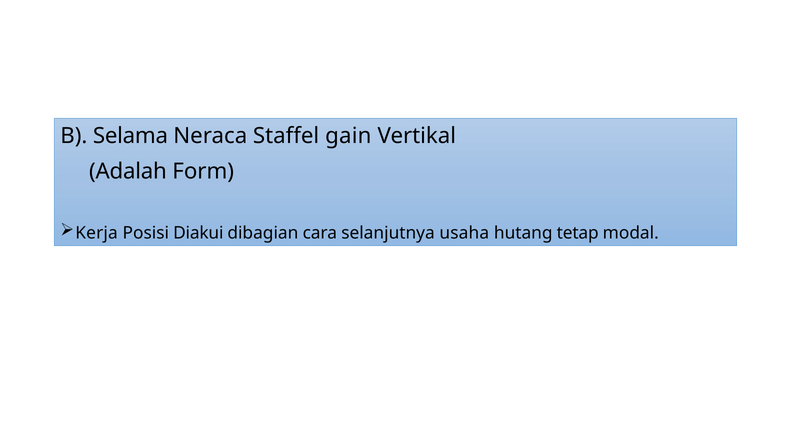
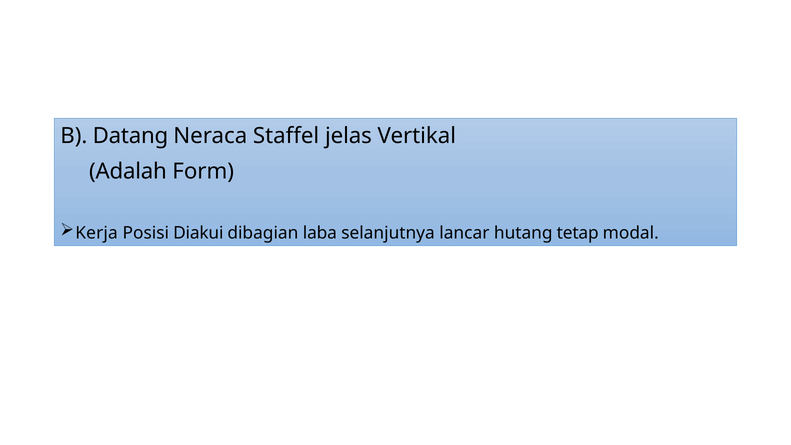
Selama: Selama -> Datang (130, 136)
gain: gain -> jelas (348, 136)
cara: cara -> laba (320, 233)
usaha: usaha -> lancar (464, 233)
